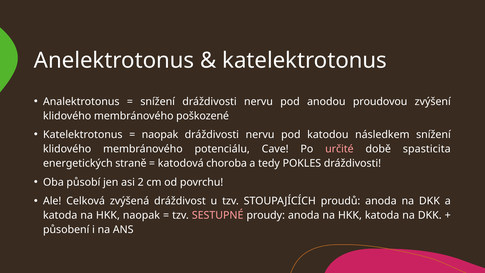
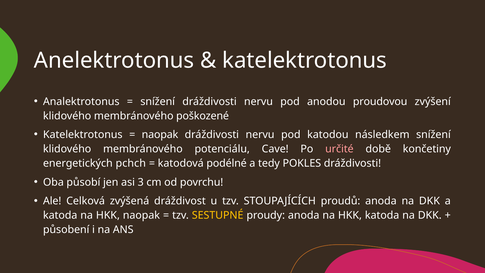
spasticita: spasticita -> končetiny (427, 149)
straně: straně -> pchch (131, 163)
choroba: choroba -> podélné (227, 163)
2: 2 -> 3 (141, 182)
SESTUPNÉ colour: pink -> yellow (218, 215)
